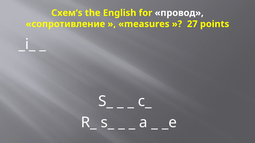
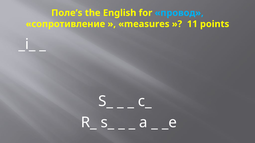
Схем’s: Схем’s -> Поле’s (67, 13)
провод colour: white -> light blue (179, 13)
27: 27 -> 11 (192, 24)
